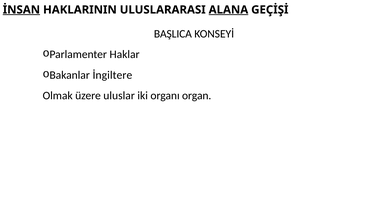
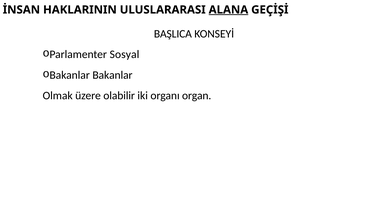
İNSAN underline: present -> none (21, 10)
Haklar: Haklar -> Sosyal (125, 55)
Bakanlar İngiltere: İngiltere -> Bakanlar (112, 75)
uluslar: uluslar -> olabilir (119, 96)
